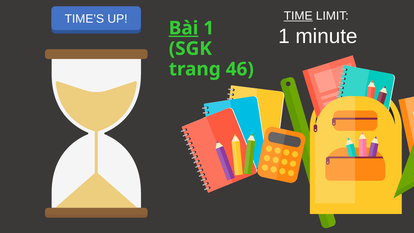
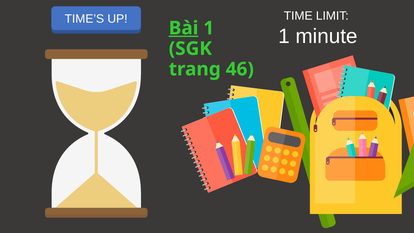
TIME underline: present -> none (298, 16)
